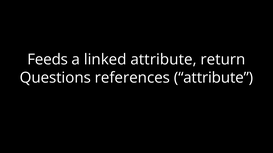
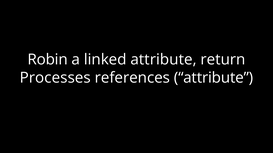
Feeds: Feeds -> Robin (48, 60)
Questions: Questions -> Processes (55, 78)
